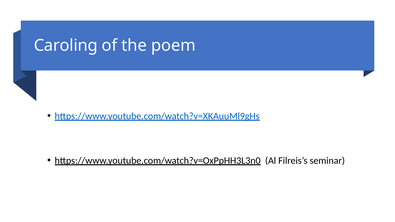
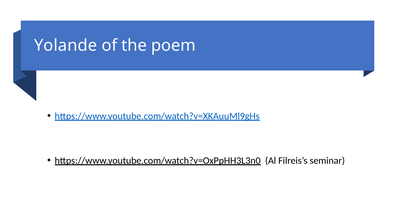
Caroling: Caroling -> Yolande (66, 45)
